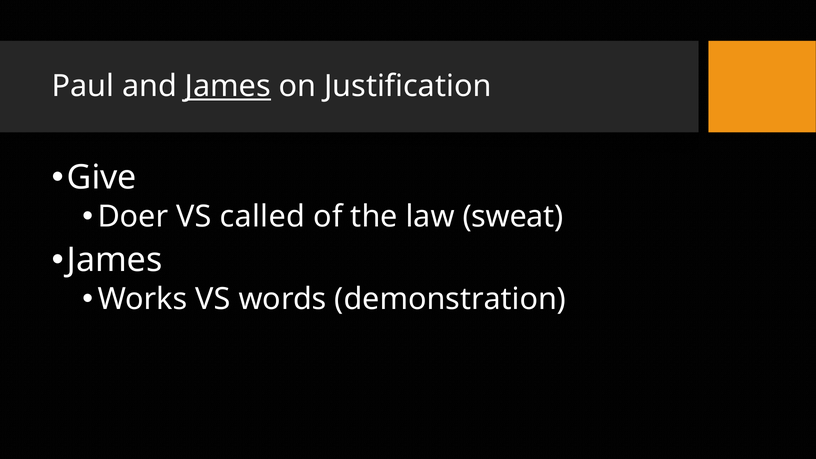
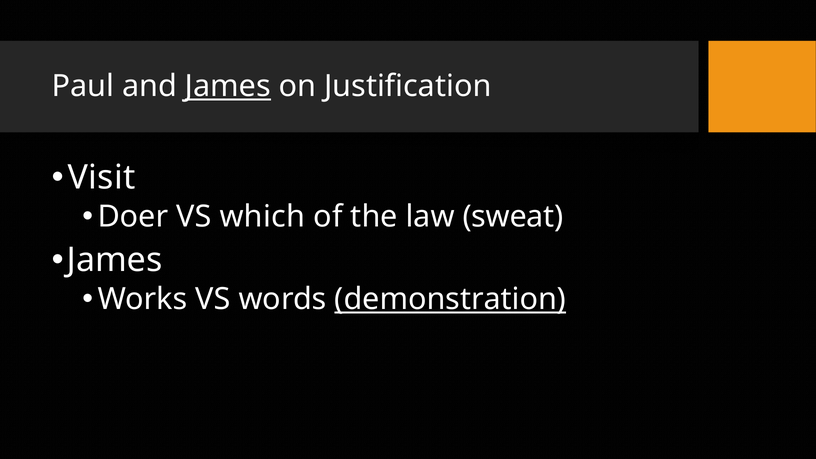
Give: Give -> Visit (101, 178)
called: called -> which (262, 217)
demonstration underline: none -> present (450, 299)
